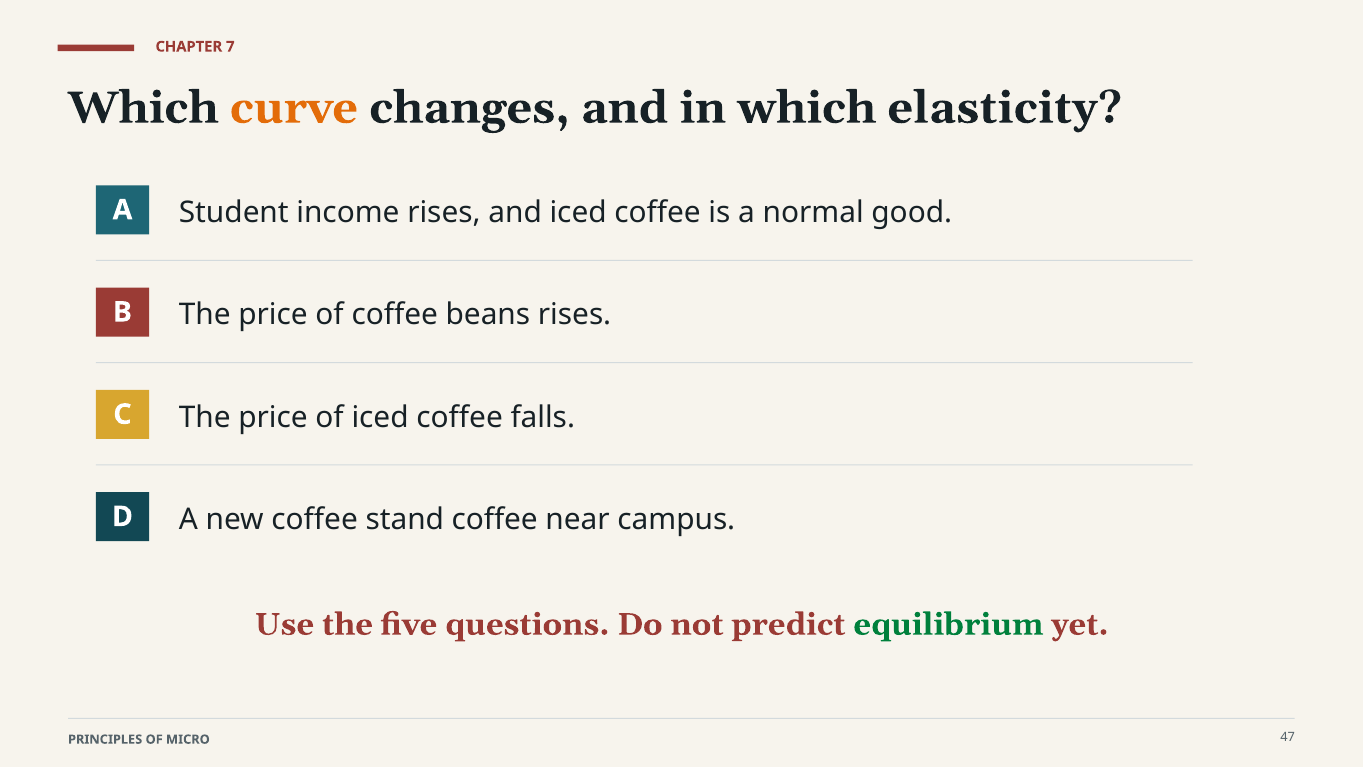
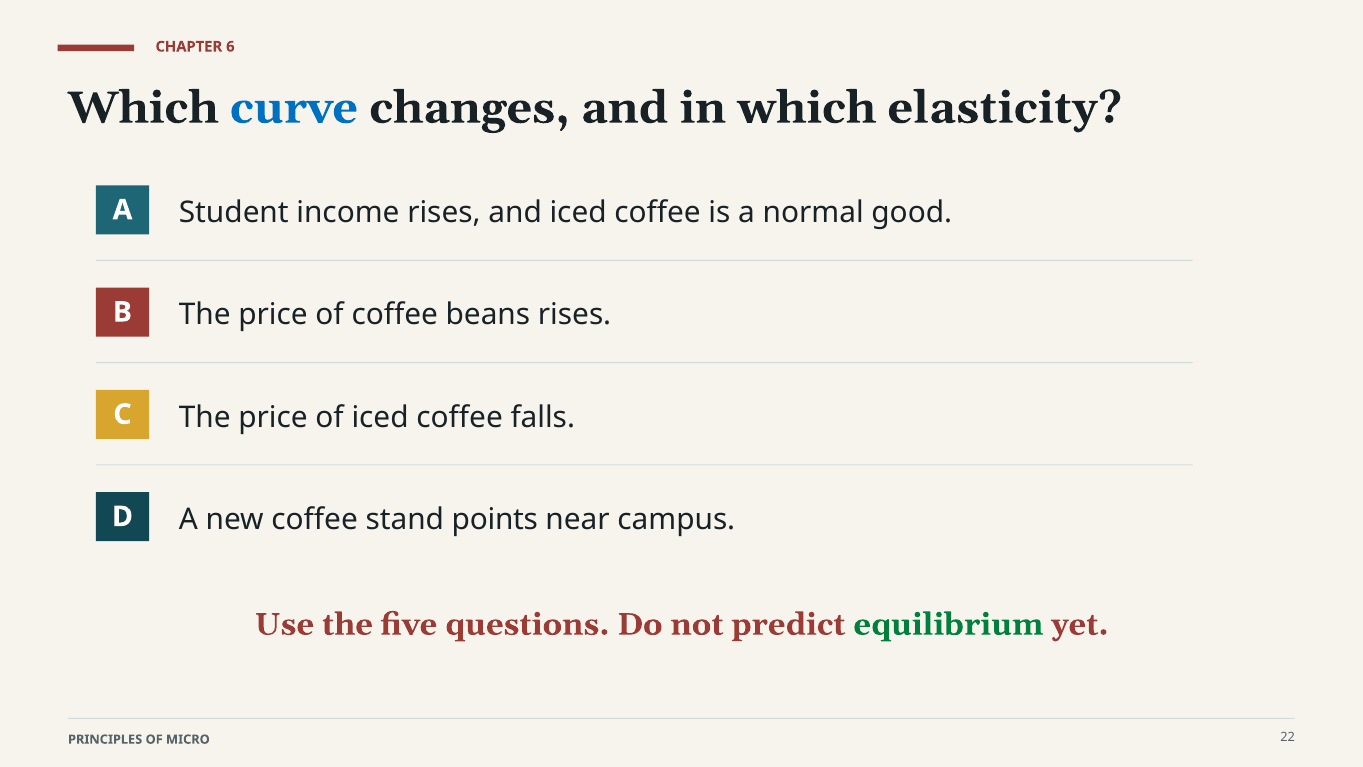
7: 7 -> 6 (230, 47)
curve colour: orange -> blue (294, 108)
stand coffee: coffee -> points (495, 519)
47: 47 -> 22 (1288, 737)
